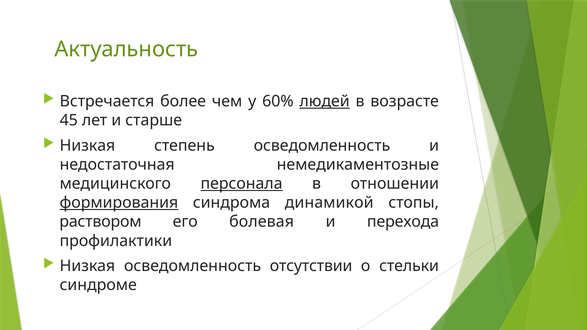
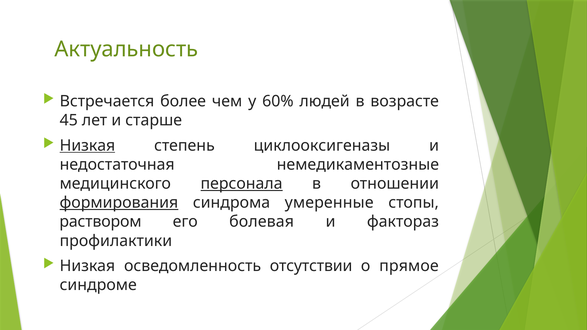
людей underline: present -> none (325, 101)
Низкая underline: none -> present (87, 146)
степень осведомленность: осведомленность -> циклооксигеназы (322, 146)
динамикой: динамикой -> умеренные (329, 203)
перехода: перехода -> фактораз (403, 222)
стельки: стельки -> прямое (409, 266)
